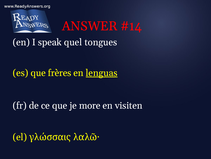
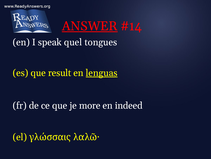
ANSWER underline: none -> present (90, 26)
frères: frères -> result (60, 73)
visiten: visiten -> indeed (129, 105)
